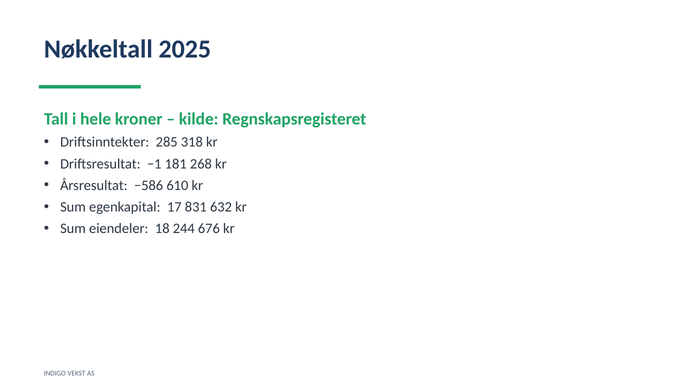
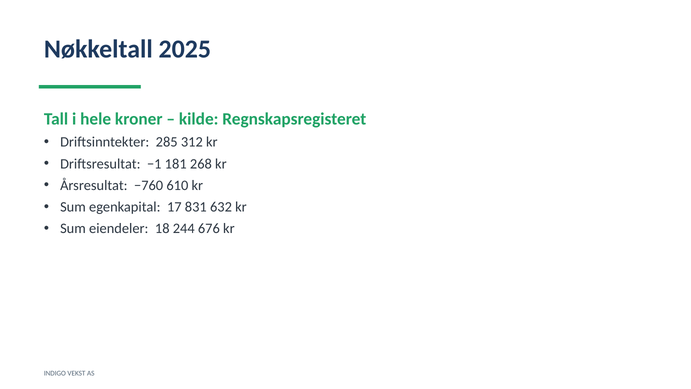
318: 318 -> 312 (192, 142)
−586: −586 -> −760 (149, 185)
